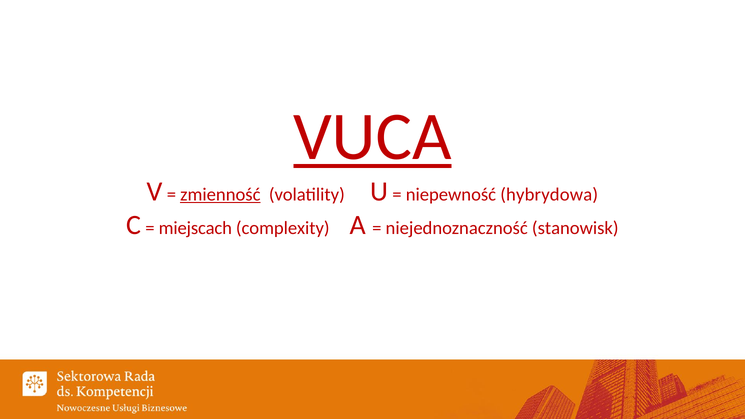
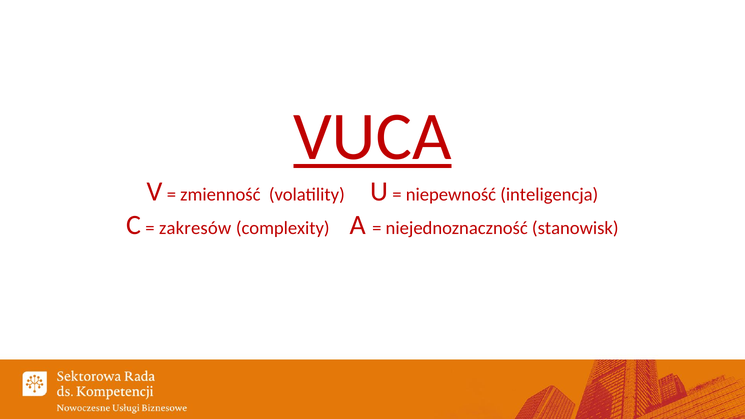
zmienność underline: present -> none (220, 195)
hybrydowa: hybrydowa -> inteligencja (549, 195)
miejscach: miejscach -> zakresów (195, 228)
